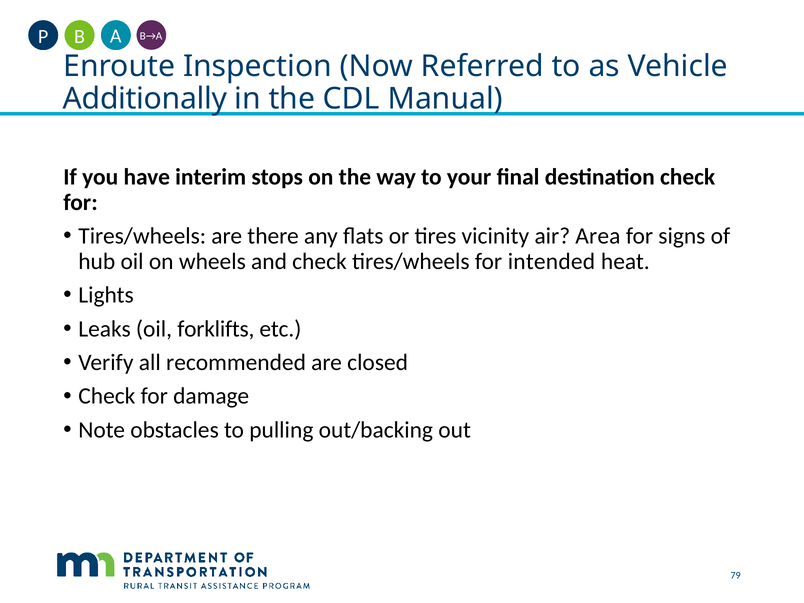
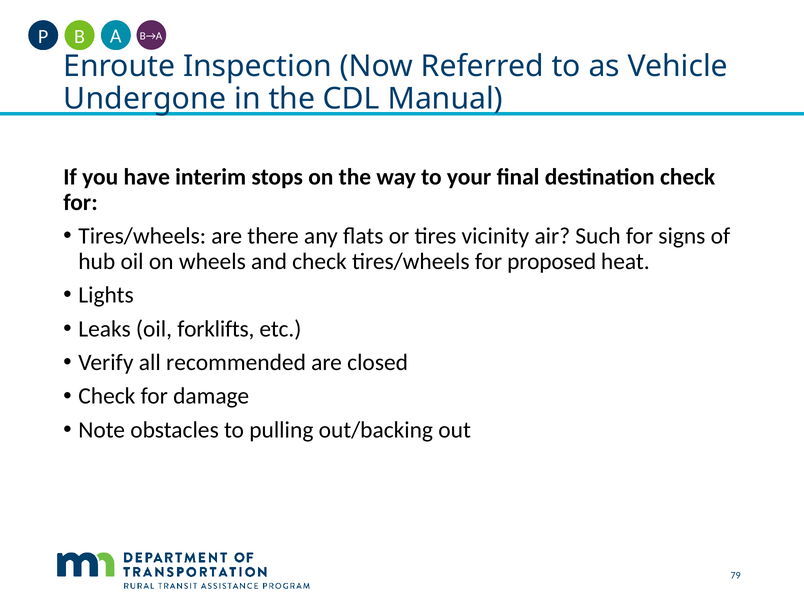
Additionally: Additionally -> Undergone (145, 99)
Area: Area -> Such (598, 236)
intended: intended -> proposed (552, 261)
